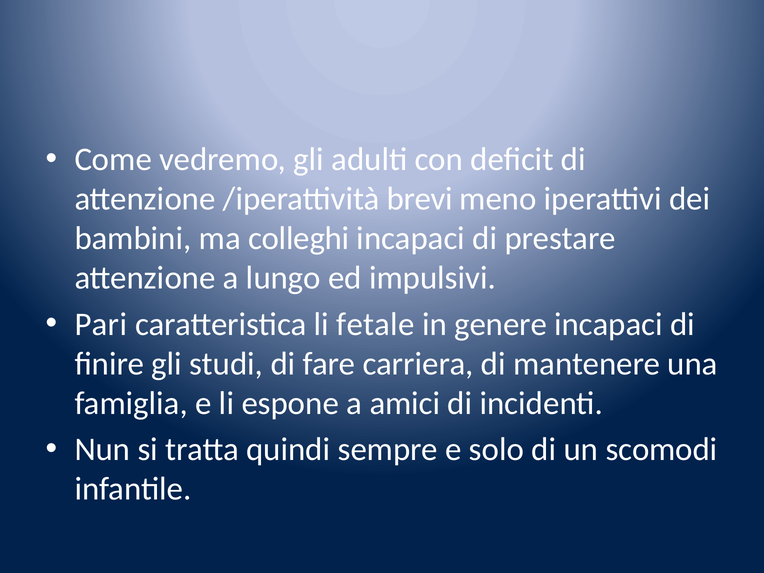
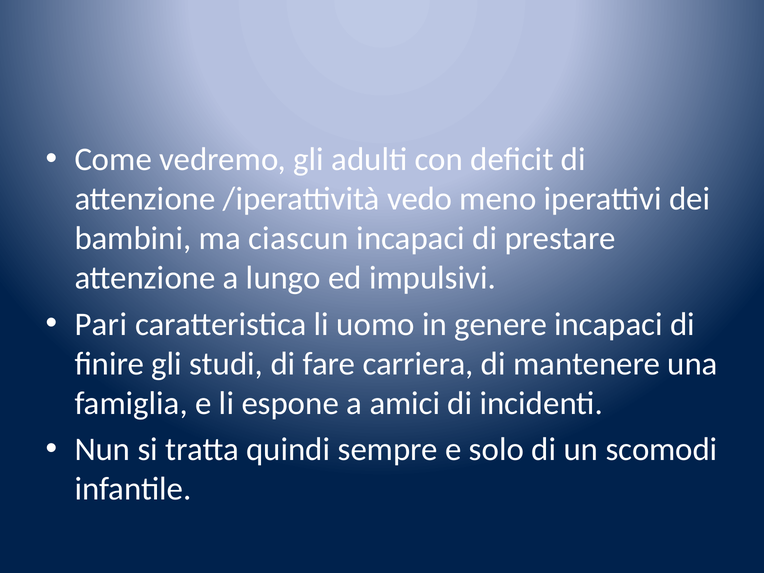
brevi: brevi -> vedo (420, 199)
colleghi: colleghi -> ciascun (298, 239)
fetale: fetale -> uomo (376, 324)
